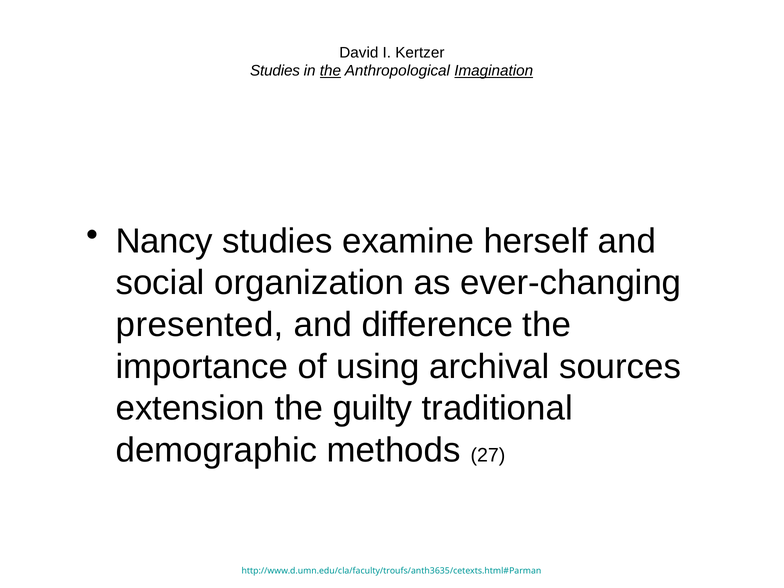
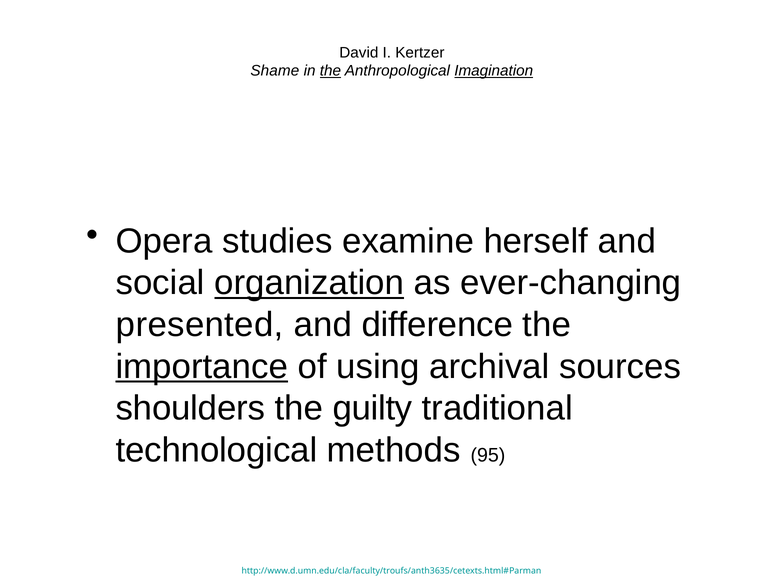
Studies: Studies -> Shame (275, 71)
Nancy: Nancy -> Opera (164, 241)
organization underline: none -> present (309, 283)
importance underline: none -> present (202, 367)
extension: extension -> shoulders (190, 408)
demographic: demographic -> technological (216, 450)
27: 27 -> 95 (488, 455)
